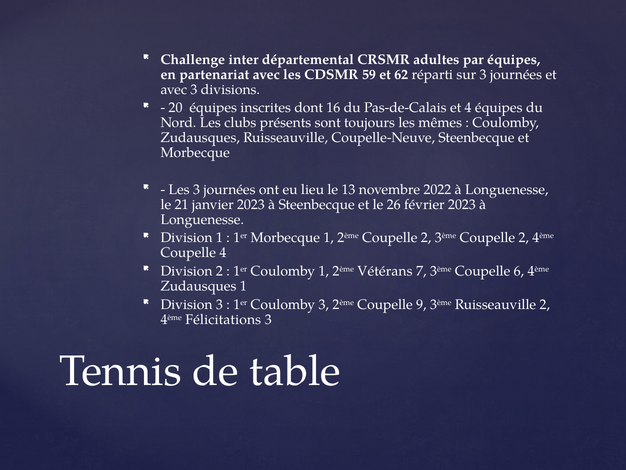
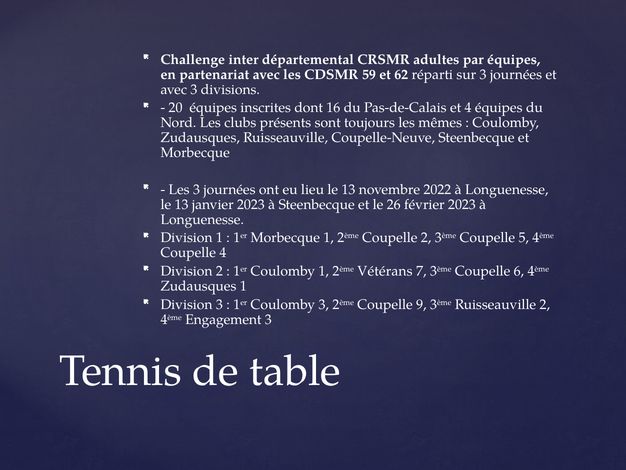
21: 21 -> 13 (182, 204)
3ème Coupelle 2: 2 -> 5 (524, 238)
Félicitations: Félicitations -> Engagement (223, 319)
